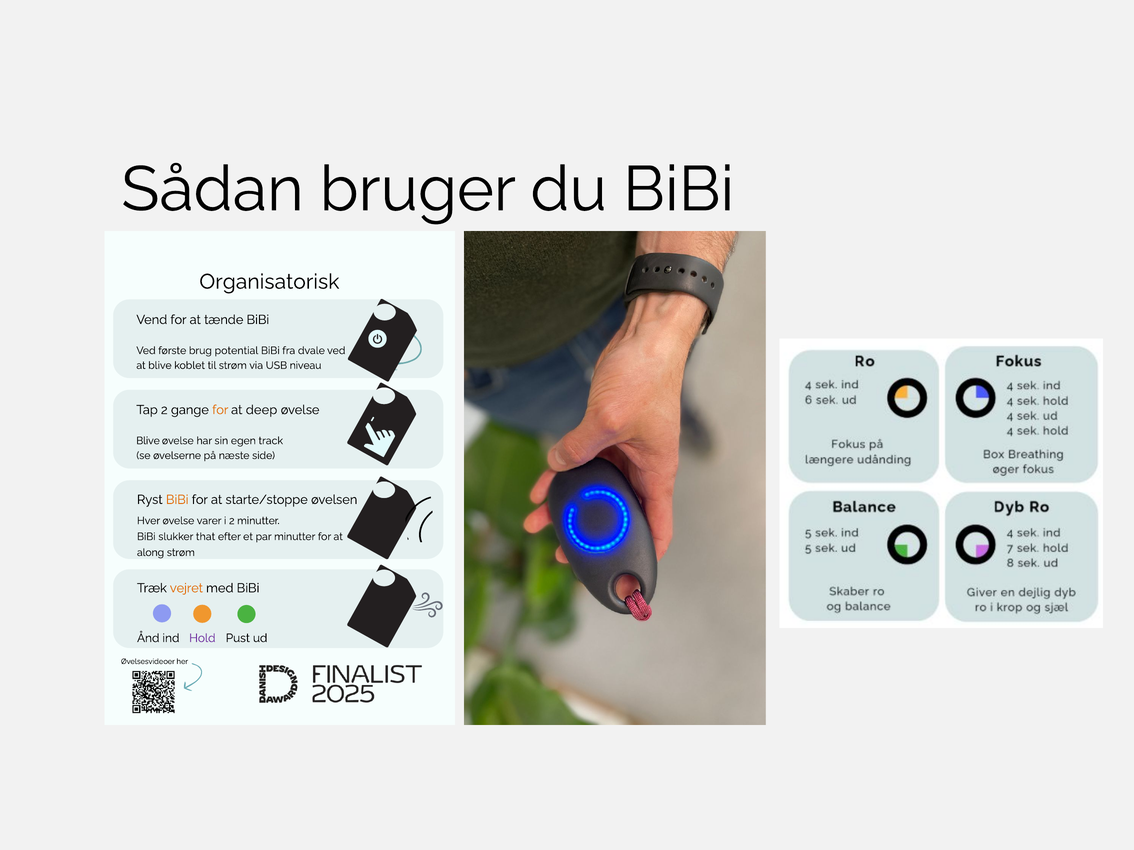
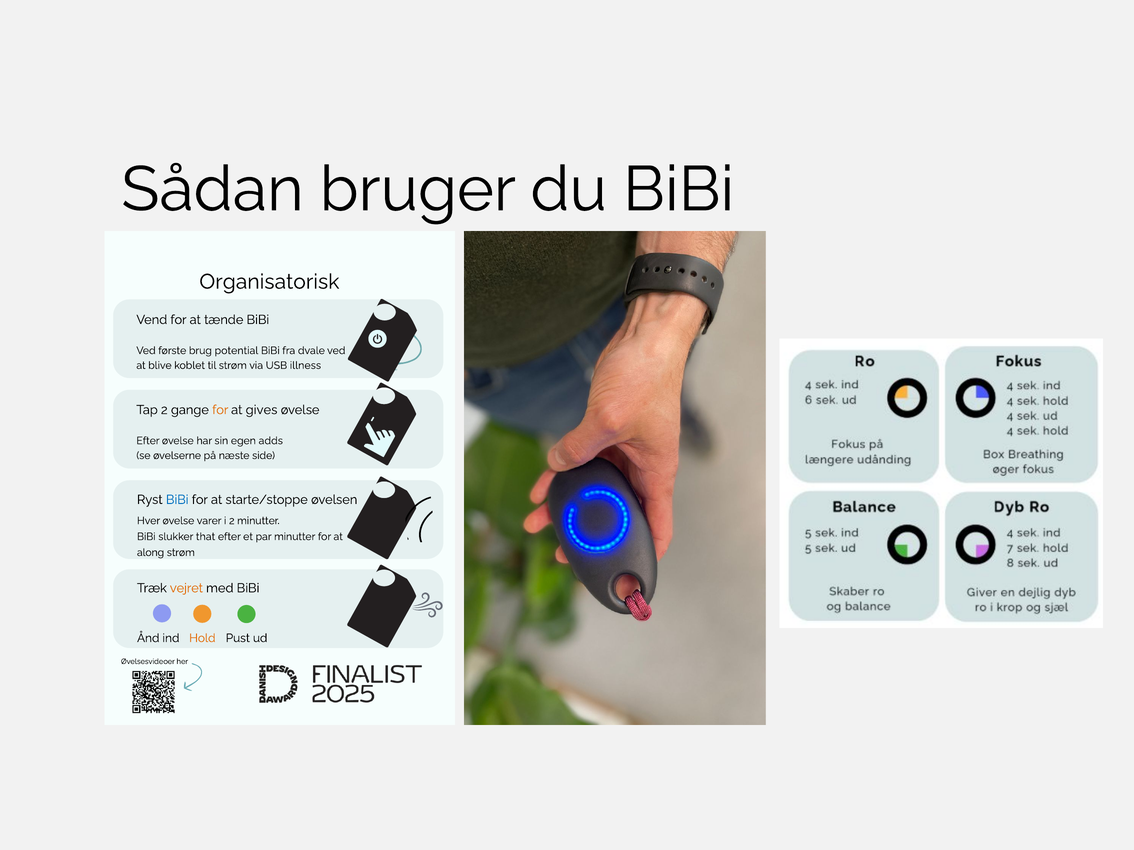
niveau: niveau -> illness (305, 366)
deep: deep -> gives (262, 410)
Blive: Blive -> Efter (148, 441)
track: track -> adds (271, 441)
BiBi colour: orange -> blue (177, 500)
Hold colour: purple -> orange (202, 638)
